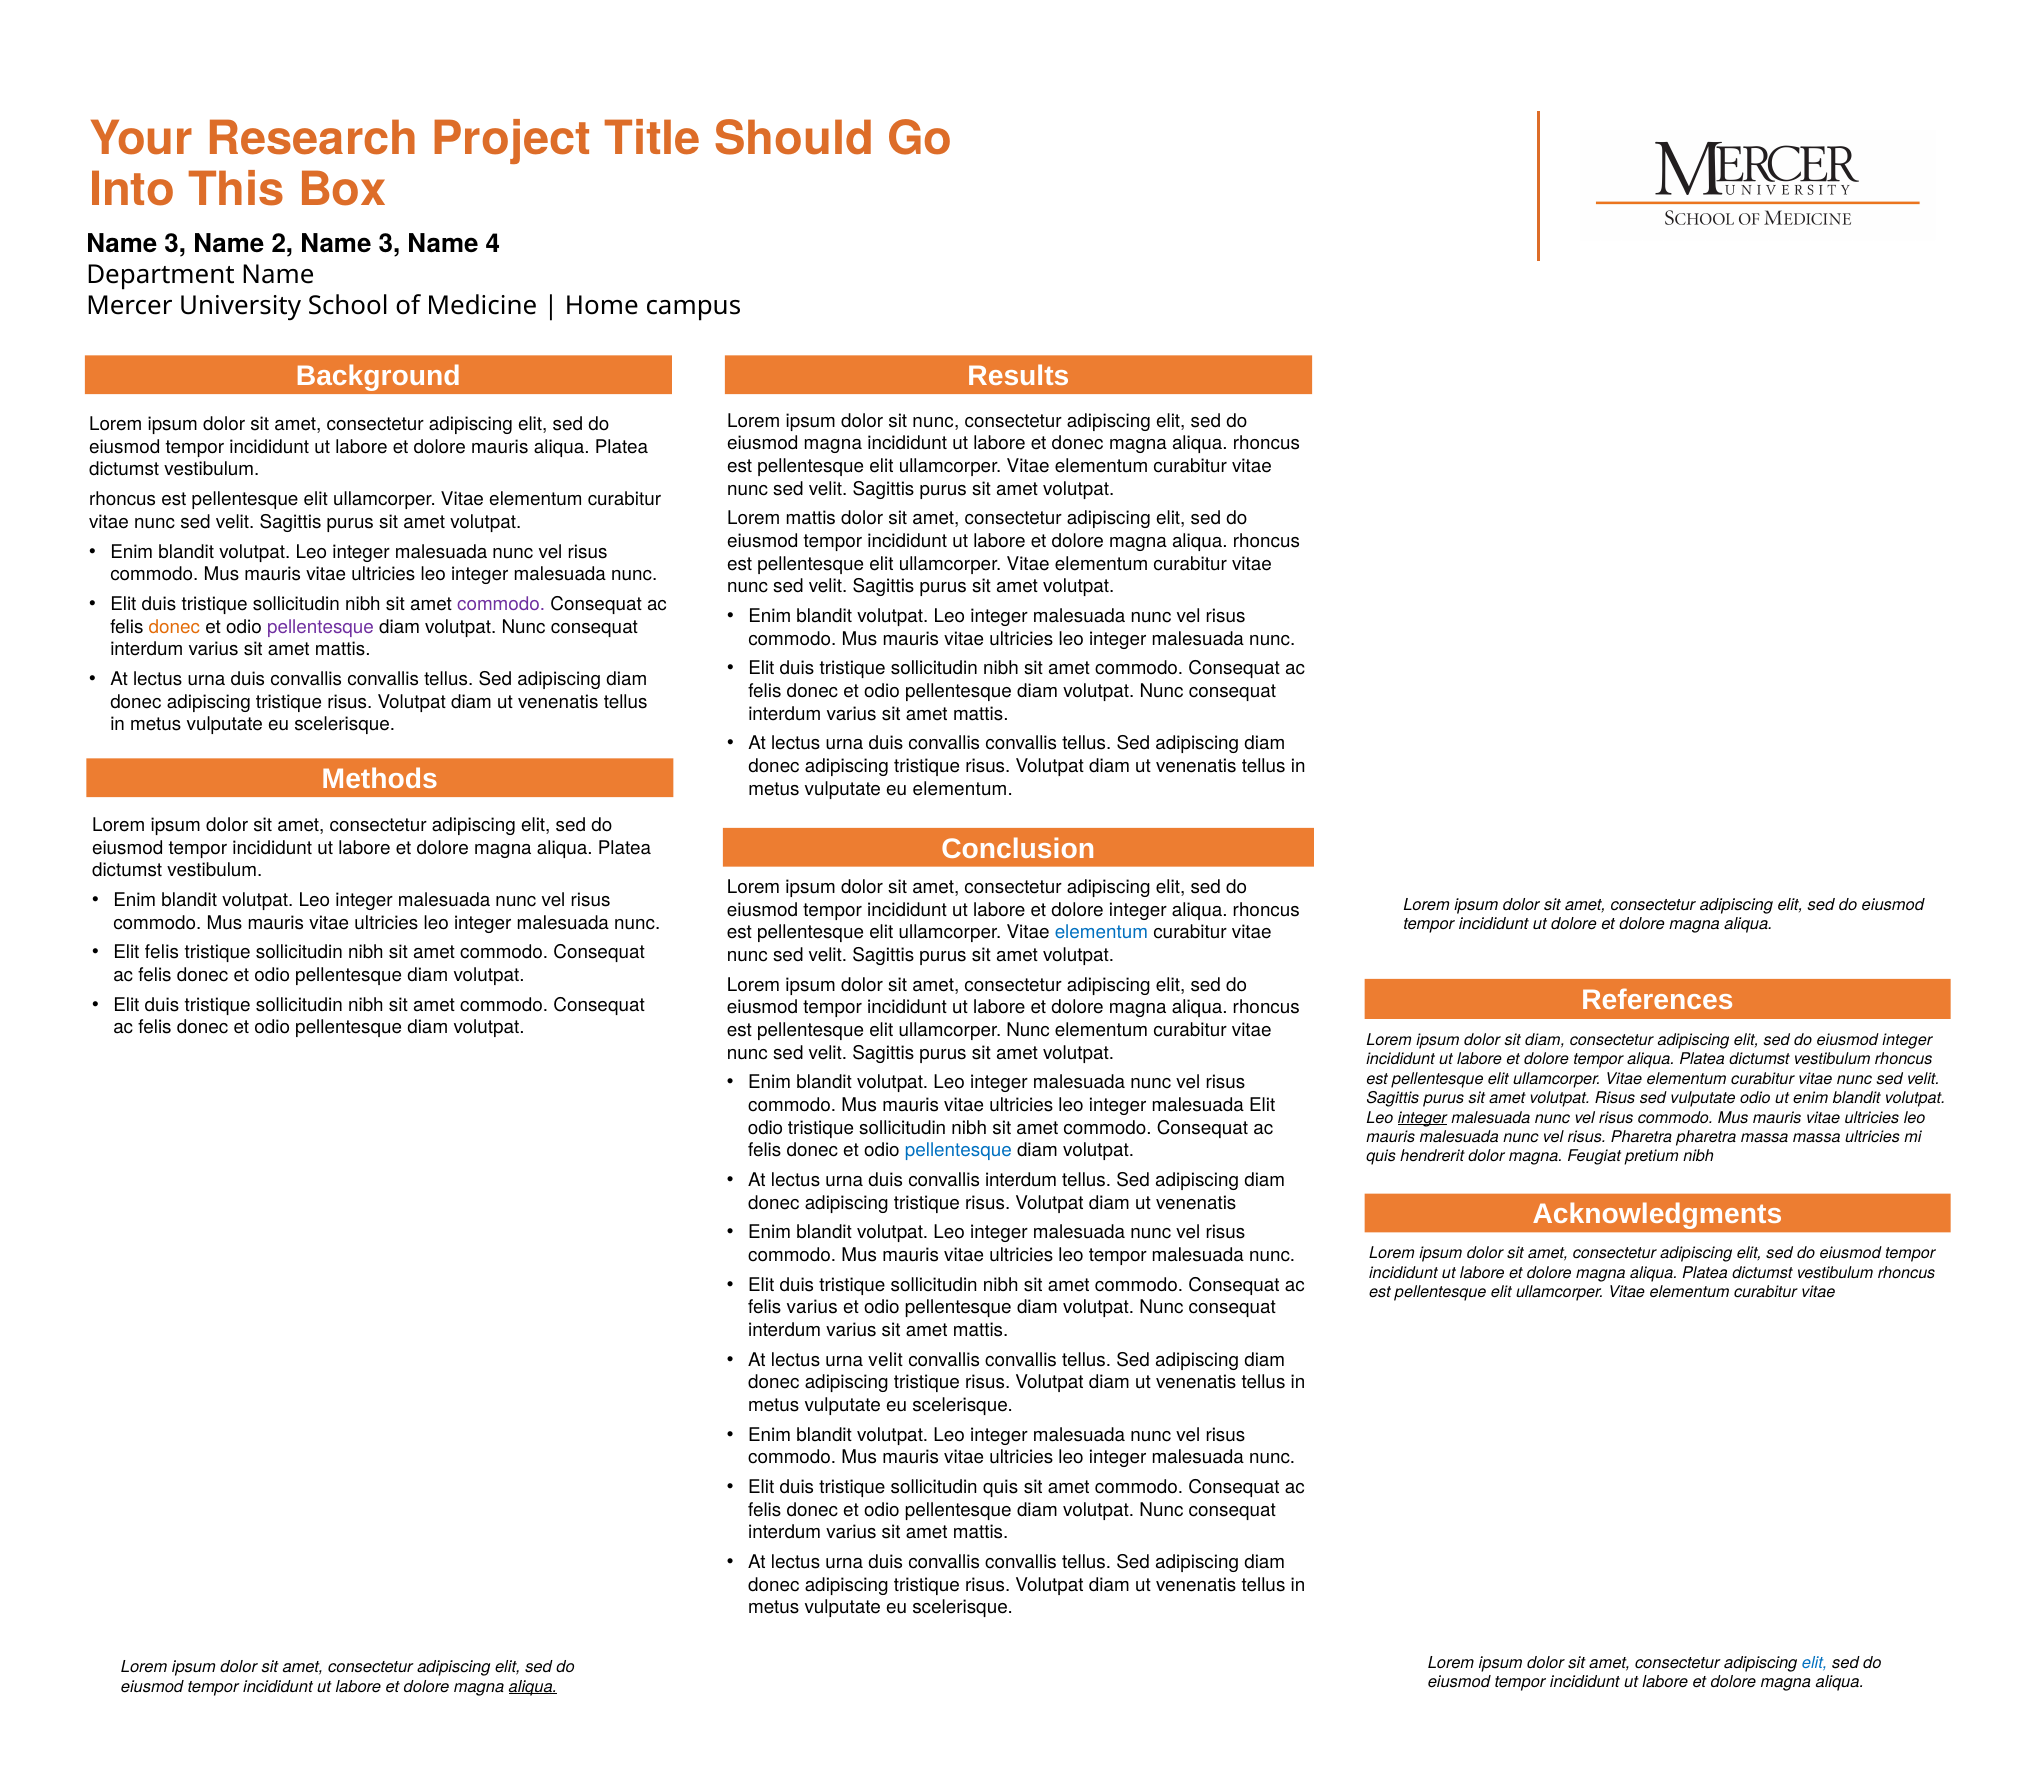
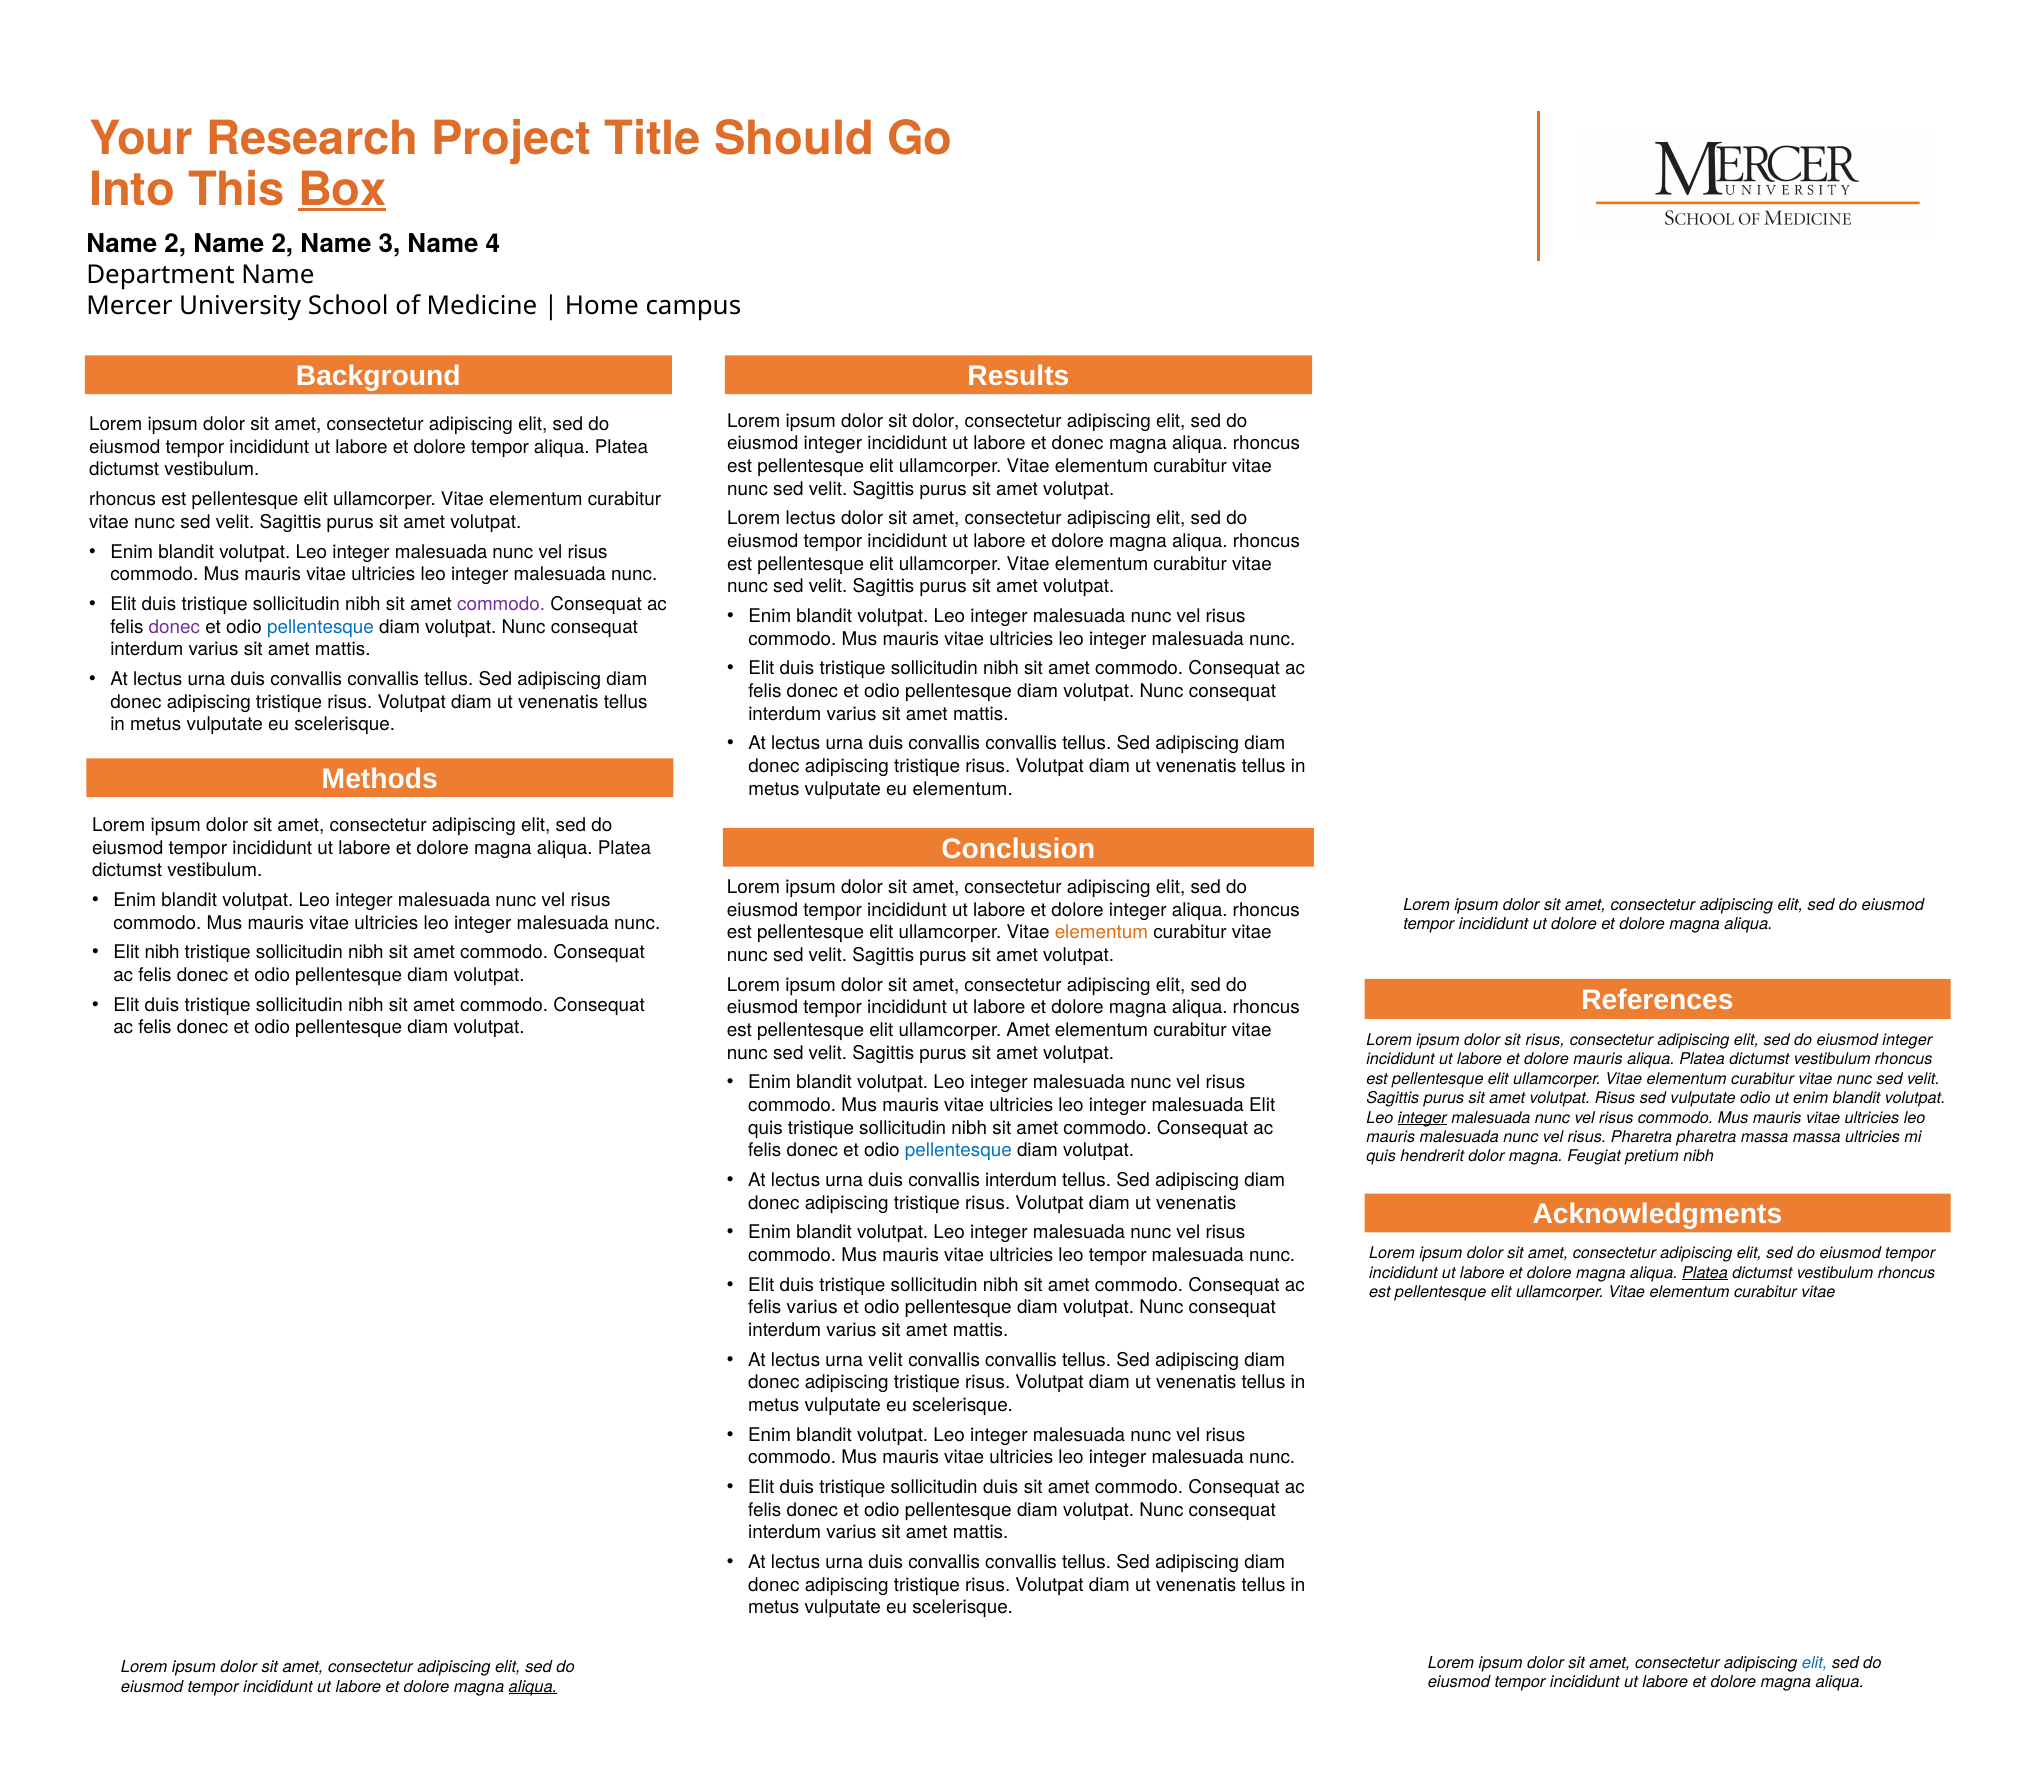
Box underline: none -> present (342, 189)
3: 3 -> 2 (175, 244)
sit nunc: nunc -> dolor (936, 421)
magna: magna -> integer (833, 444)
dolore mauris: mauris -> tempor (500, 447)
Lorem mattis: mattis -> lectus (811, 519)
donec colour: orange -> purple (174, 627)
pellentesque colour: purple -> blue (320, 627)
elementum colour: blue -> orange (1101, 932)
Elit felis: felis -> nibh (162, 952)
ullamcorper Nunc: Nunc -> Amet (1028, 1030)
sit diam: diam -> risus (1545, 1040)
dolore tempor: tempor -> mauris (1598, 1059)
odio: odio -> quis (765, 1127)
Platea underline: none -> present (1705, 1272)
sollicitudin quis: quis -> duis (1001, 1487)
